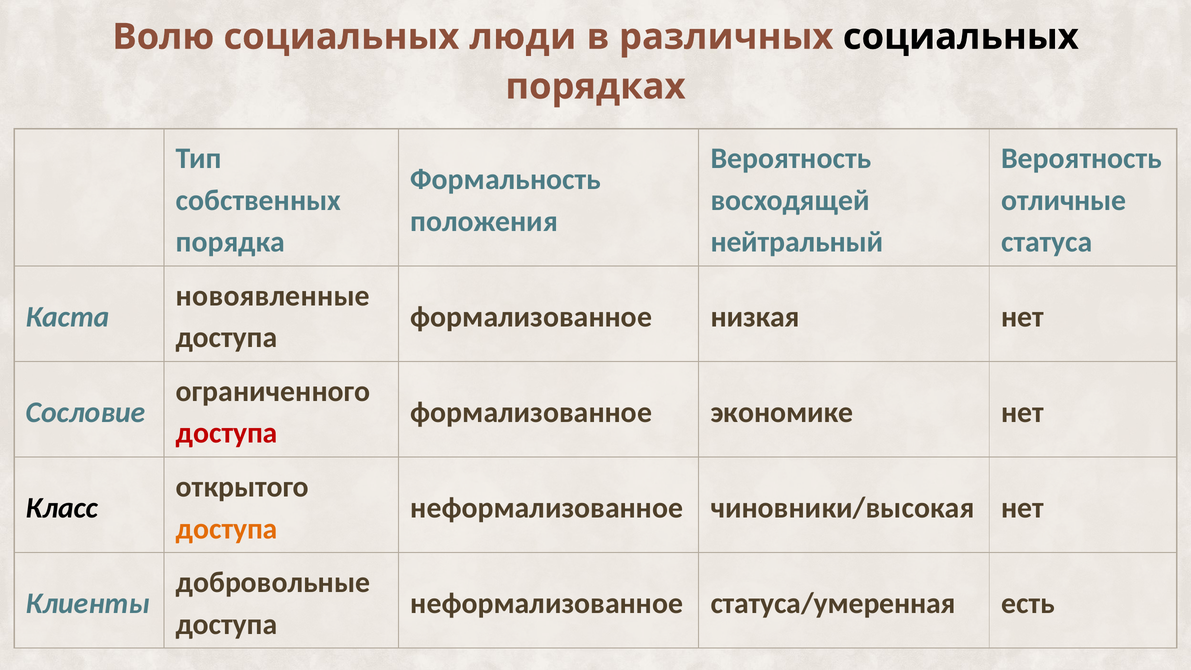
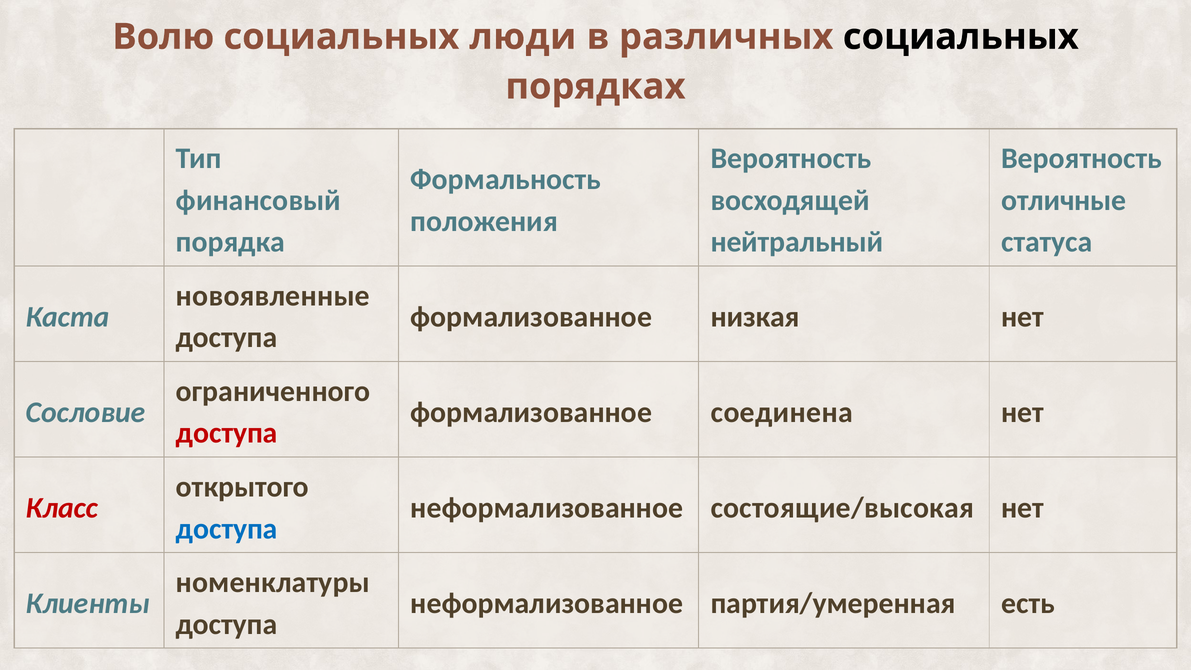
собственных: собственных -> финансовый (259, 200)
экономике: экономике -> соединена (782, 412)
Класс colour: black -> red (62, 508)
чиновники/высокая: чиновники/высокая -> состоящие/высокая (842, 508)
доступа colour: orange -> blue (227, 529)
добровольные: добровольные -> номенклатуры (273, 582)
статуса/умеренная: статуса/умеренная -> партия/умеренная (833, 603)
